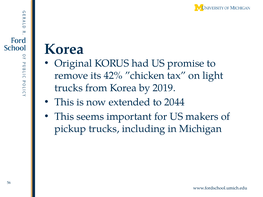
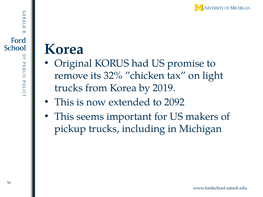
42%: 42% -> 32% (113, 76)
2044: 2044 -> 2092 (174, 102)
